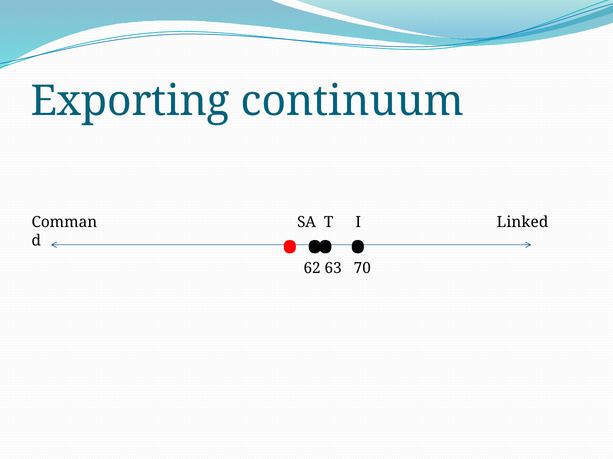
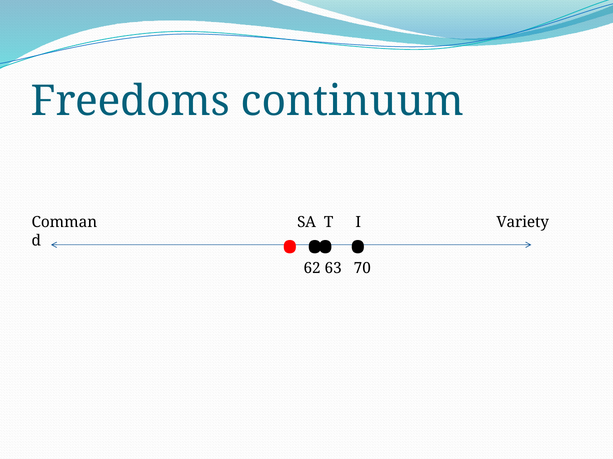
Exporting: Exporting -> Freedoms (130, 101)
Linked: Linked -> Variety (523, 223)
